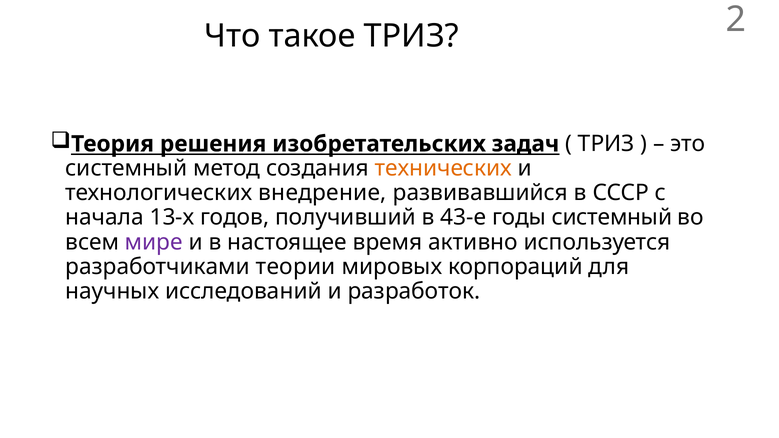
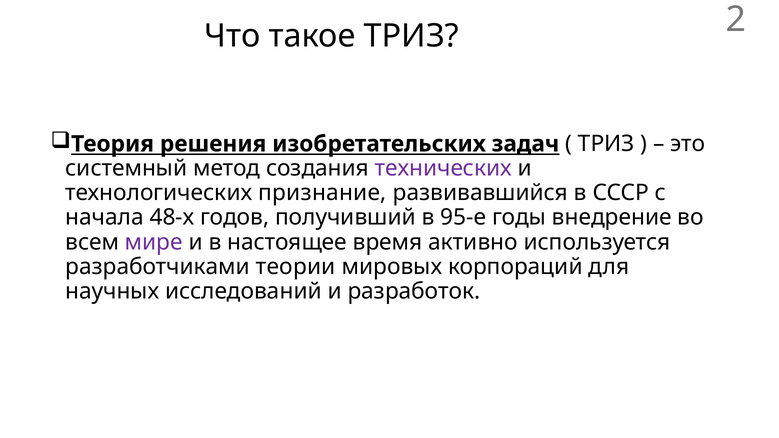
технических colour: orange -> purple (443, 168)
внедрение: внедрение -> признание (322, 193)
13-х: 13-х -> 48-х (172, 218)
43-е: 43-е -> 95-е (463, 218)
годы системный: системный -> внедрение (612, 218)
